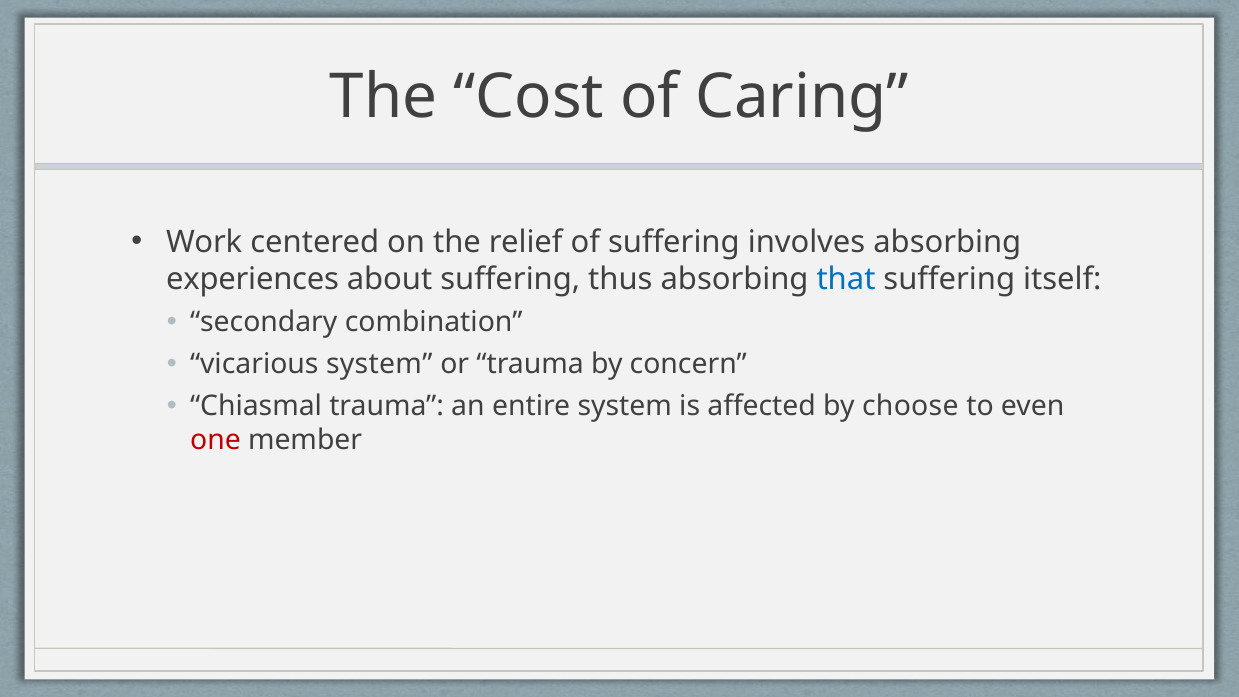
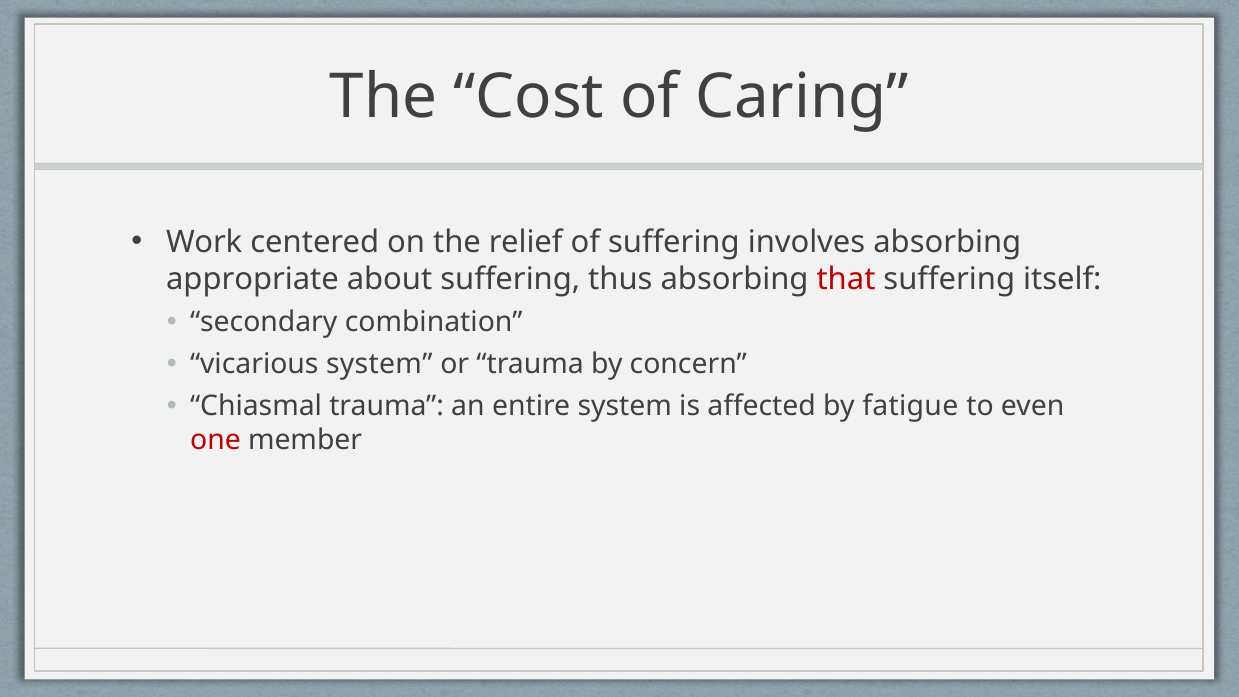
experiences: experiences -> appropriate (252, 279)
that colour: blue -> red (846, 279)
choose: choose -> fatigue (910, 406)
